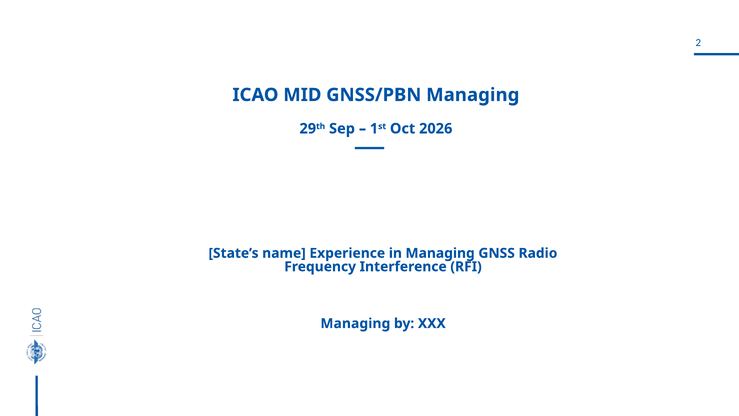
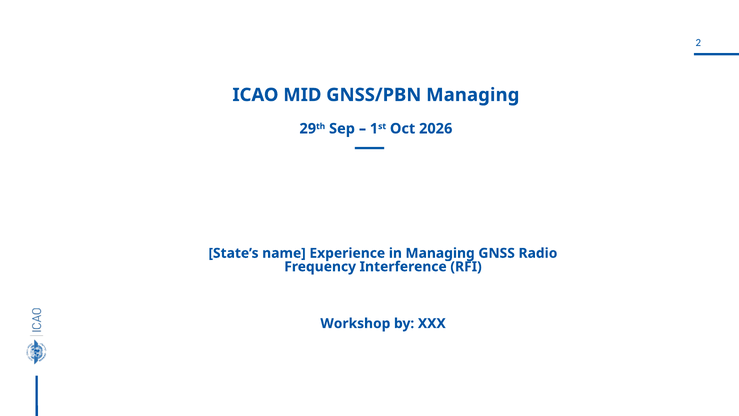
Managing: Managing -> Workshop (355, 323)
